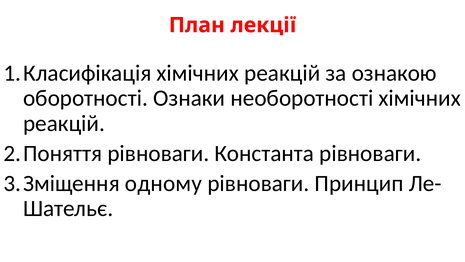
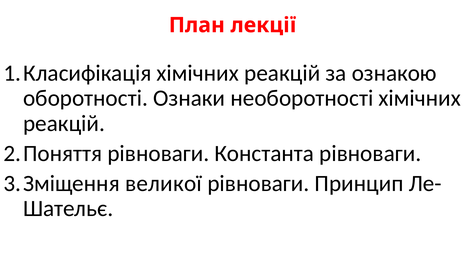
одному: одному -> великої (163, 183)
